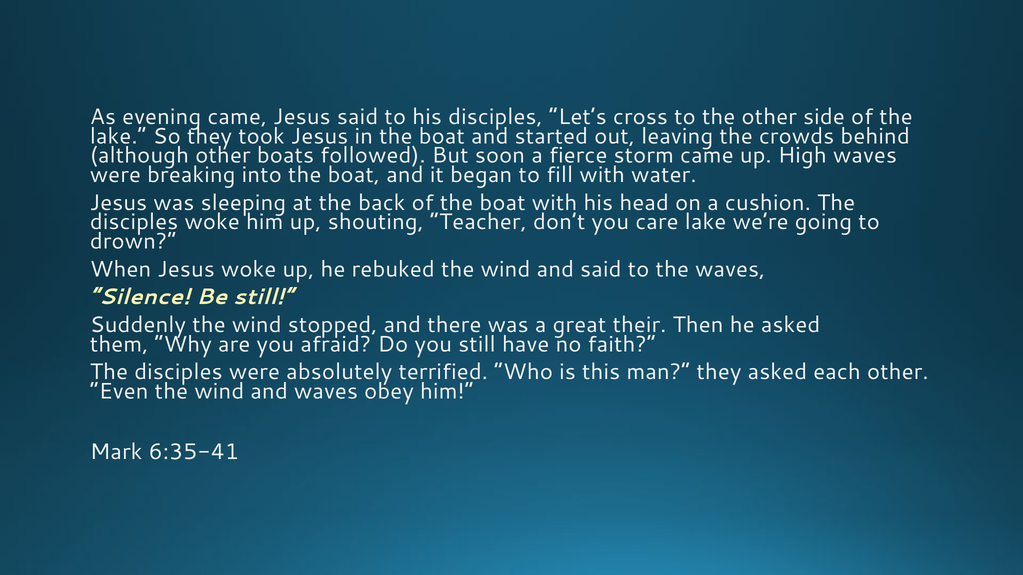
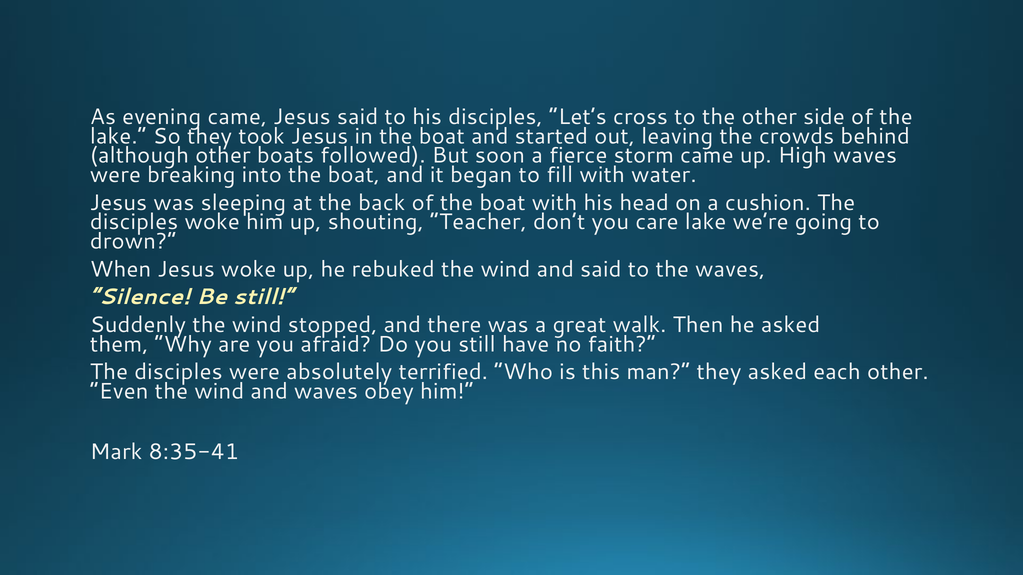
their: their -> walk (639, 325)
6:35-41: 6:35-41 -> 8:35-41 (194, 452)
